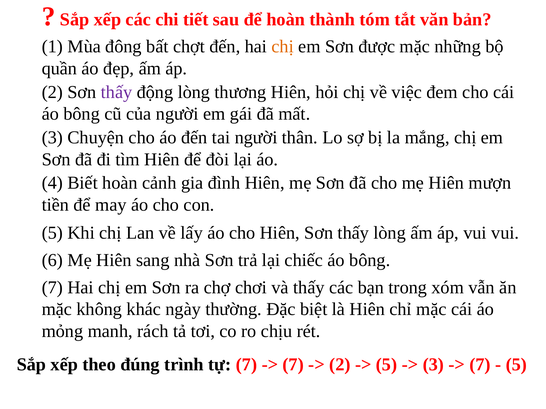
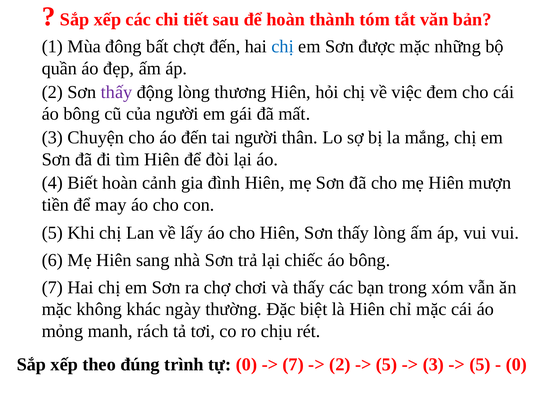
chị colour: orange -> blue (283, 47)
tự 7: 7 -> 0 (247, 365)
7: 7 -> 5 (480, 365)
5: 5 -> 0 (516, 365)
